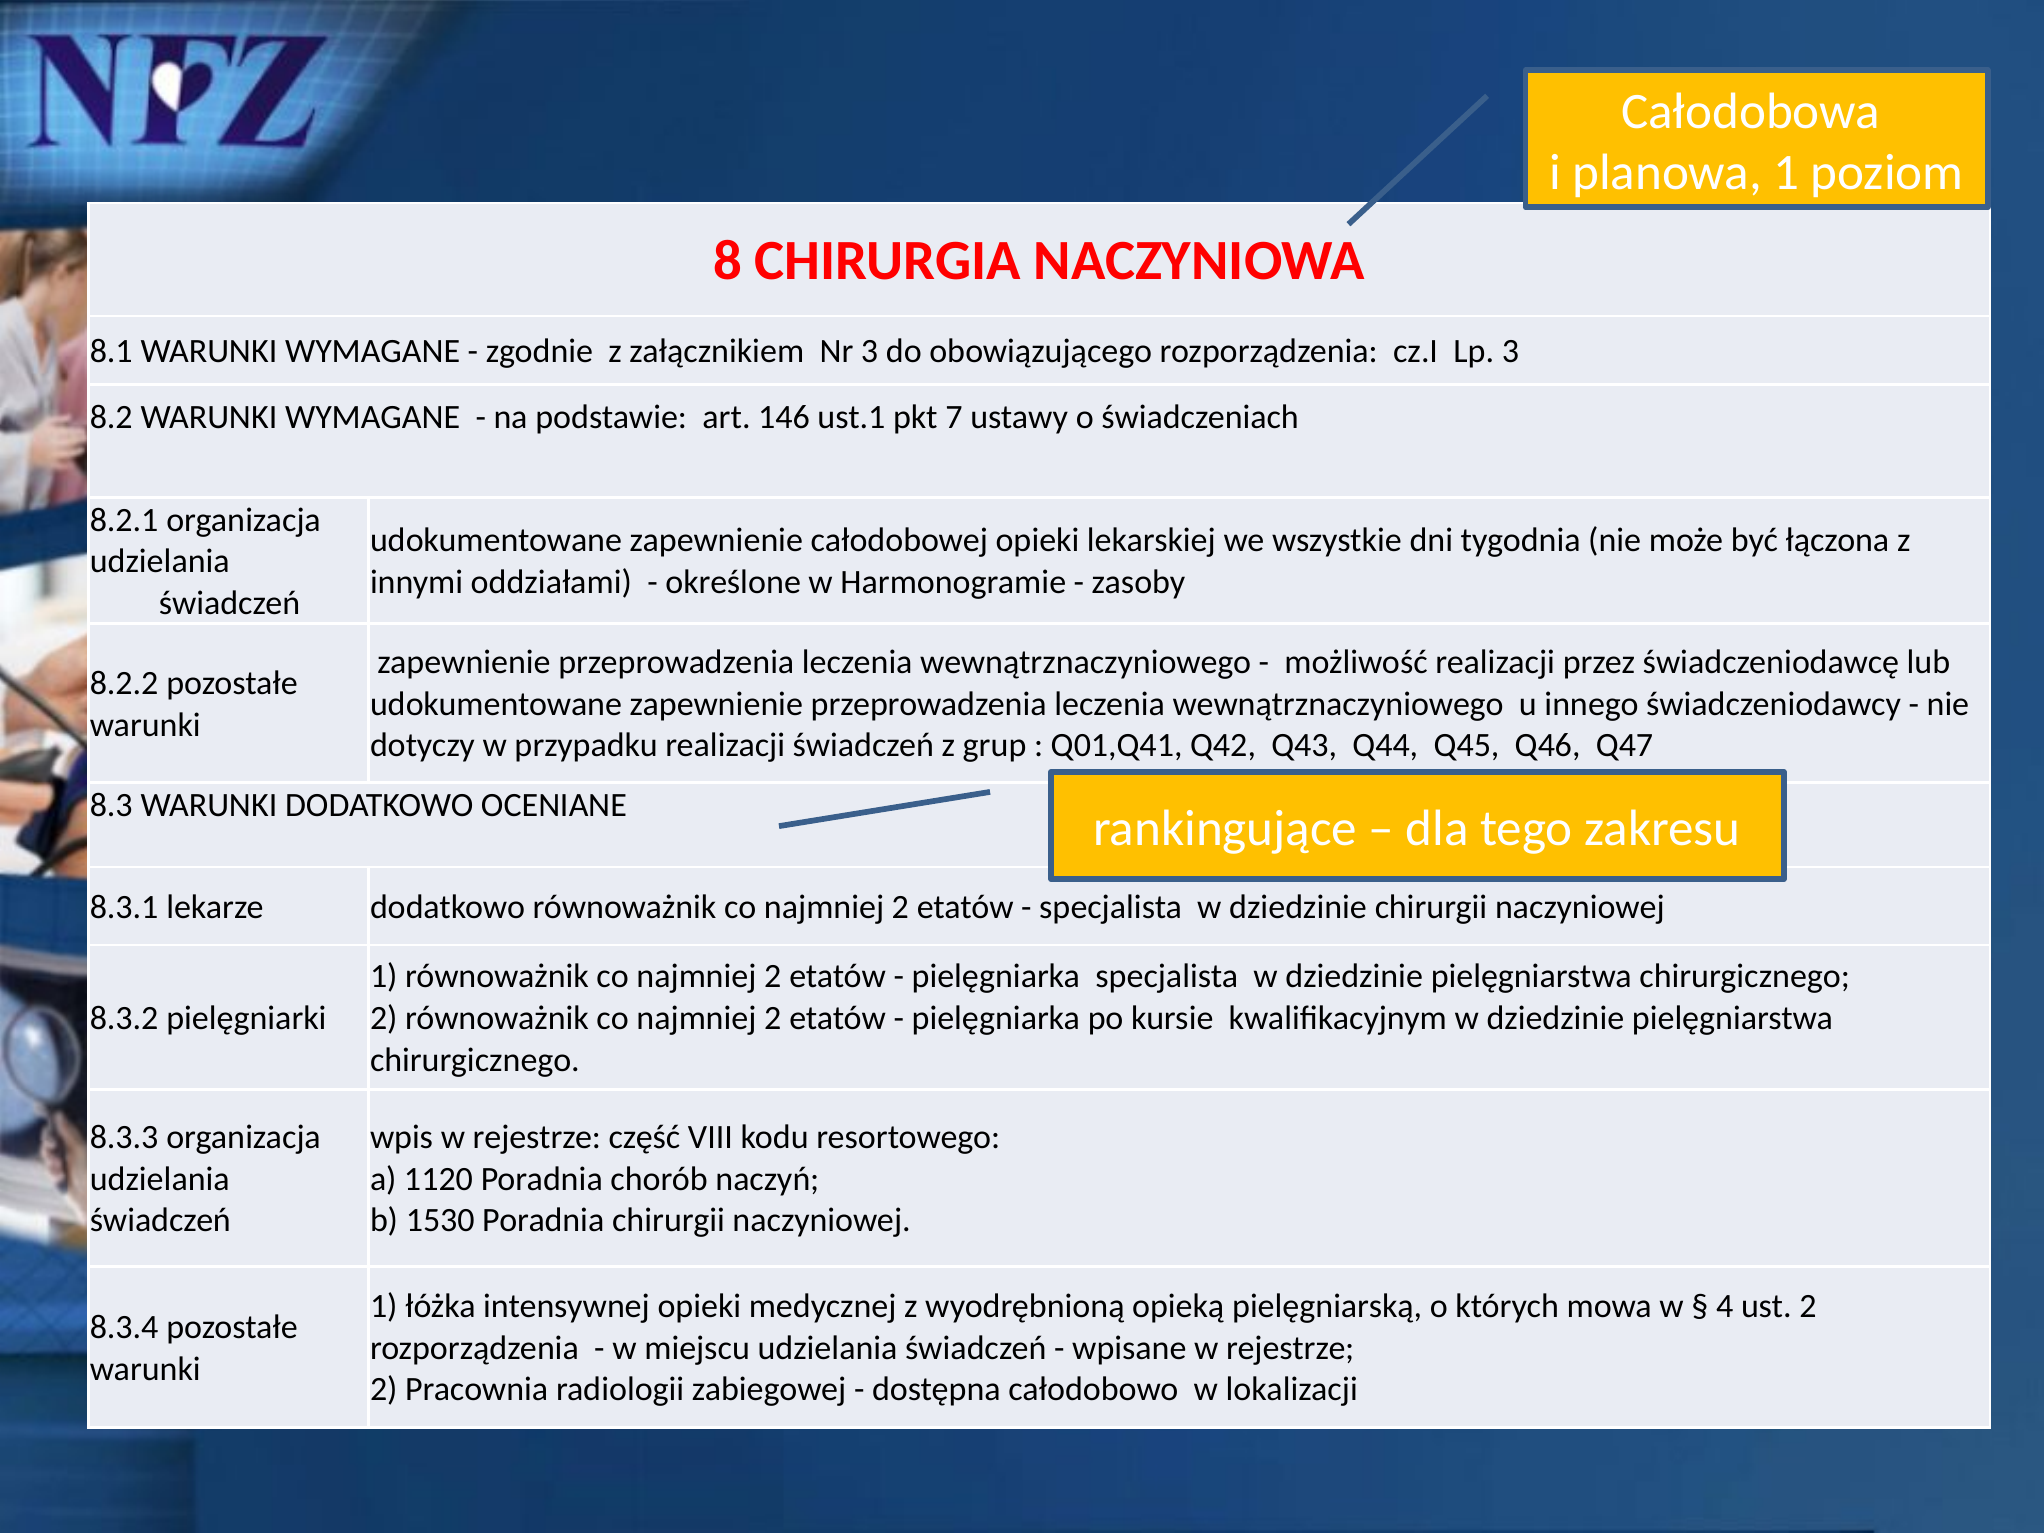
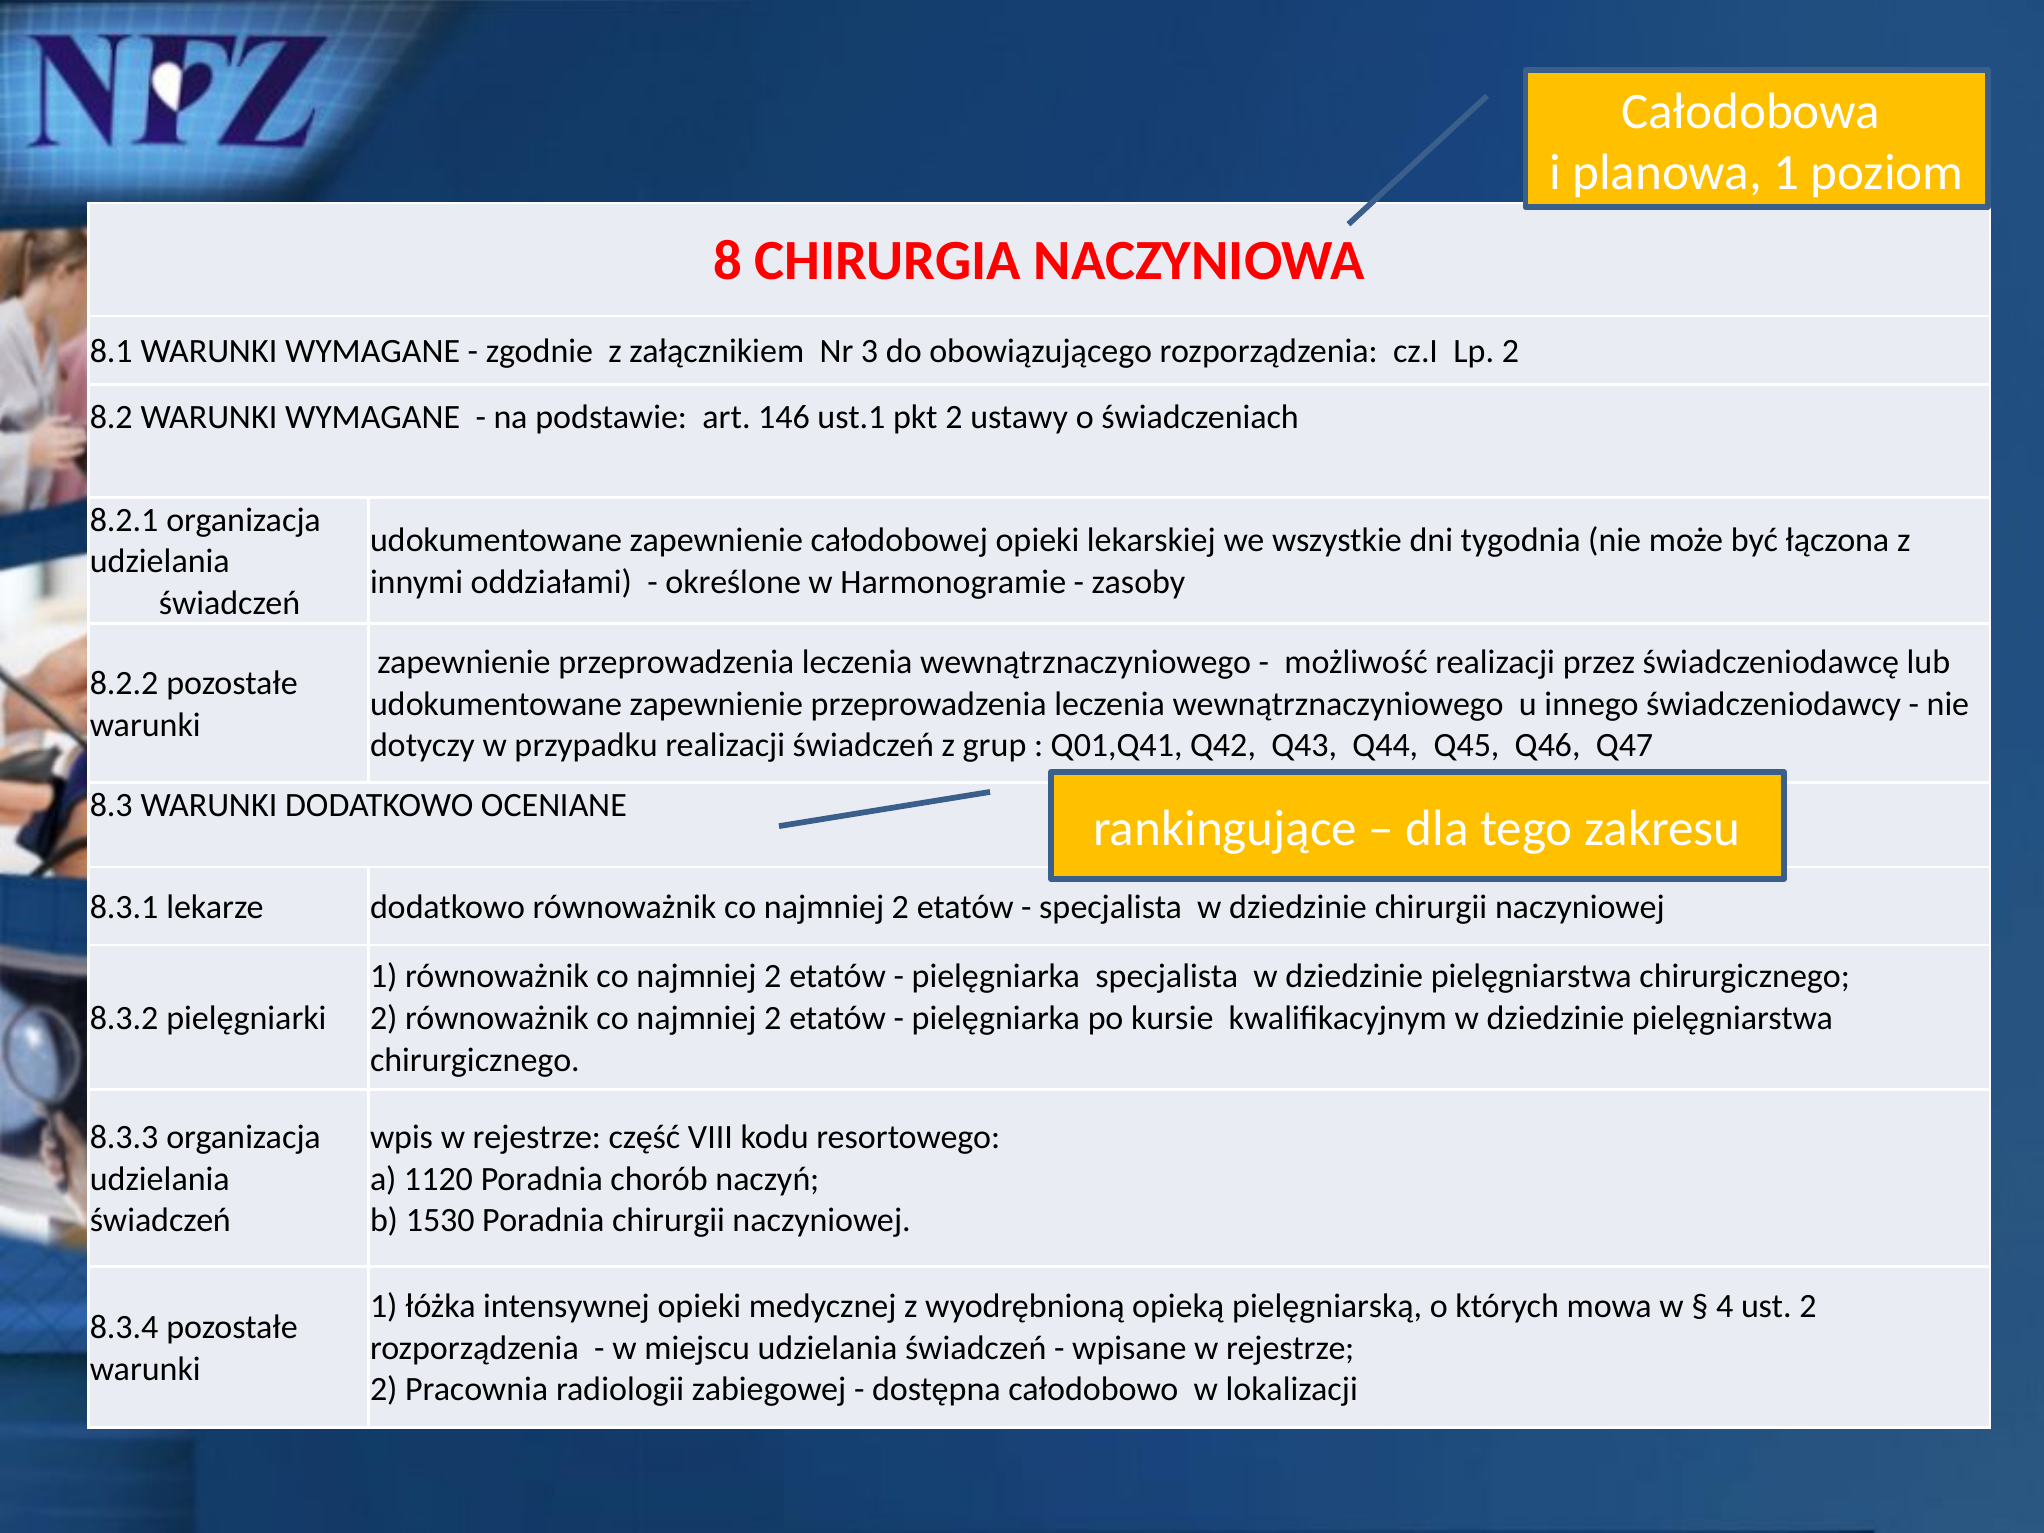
Lp 3: 3 -> 2 (1510, 351)
pkt 7: 7 -> 2 (954, 418)
